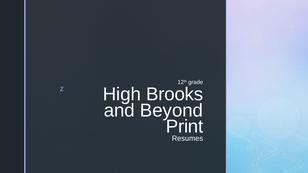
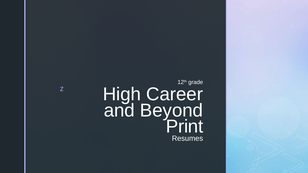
Brooks: Brooks -> Career (175, 94)
